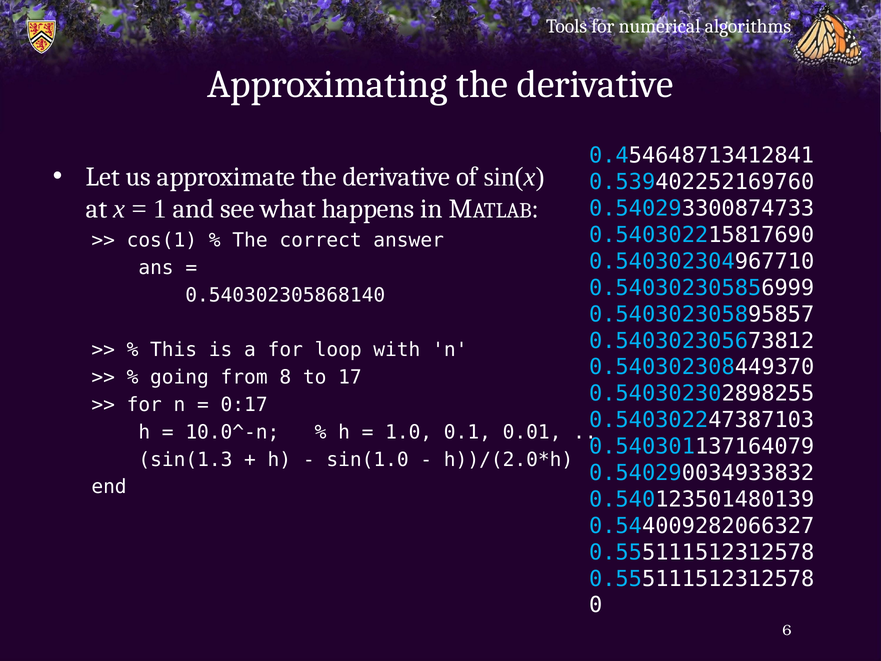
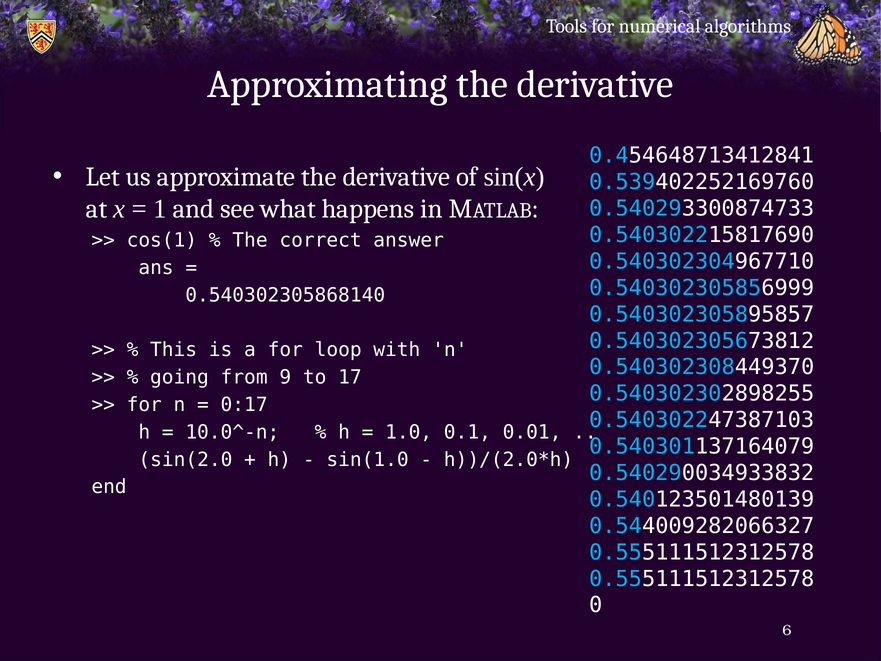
8: 8 -> 9 (285, 377)
sin(1.3: sin(1.3 -> sin(2.0 (185, 459)
